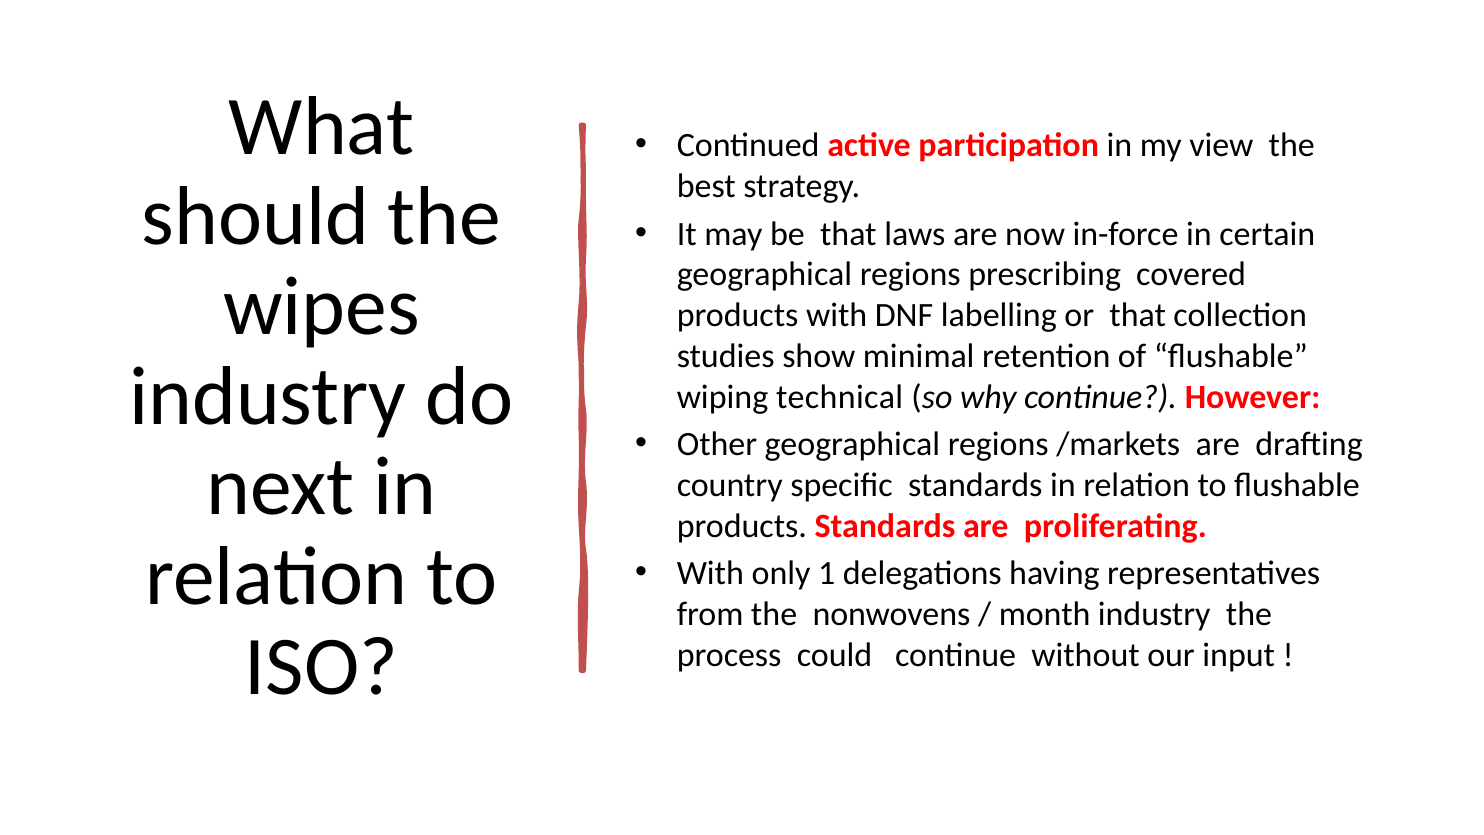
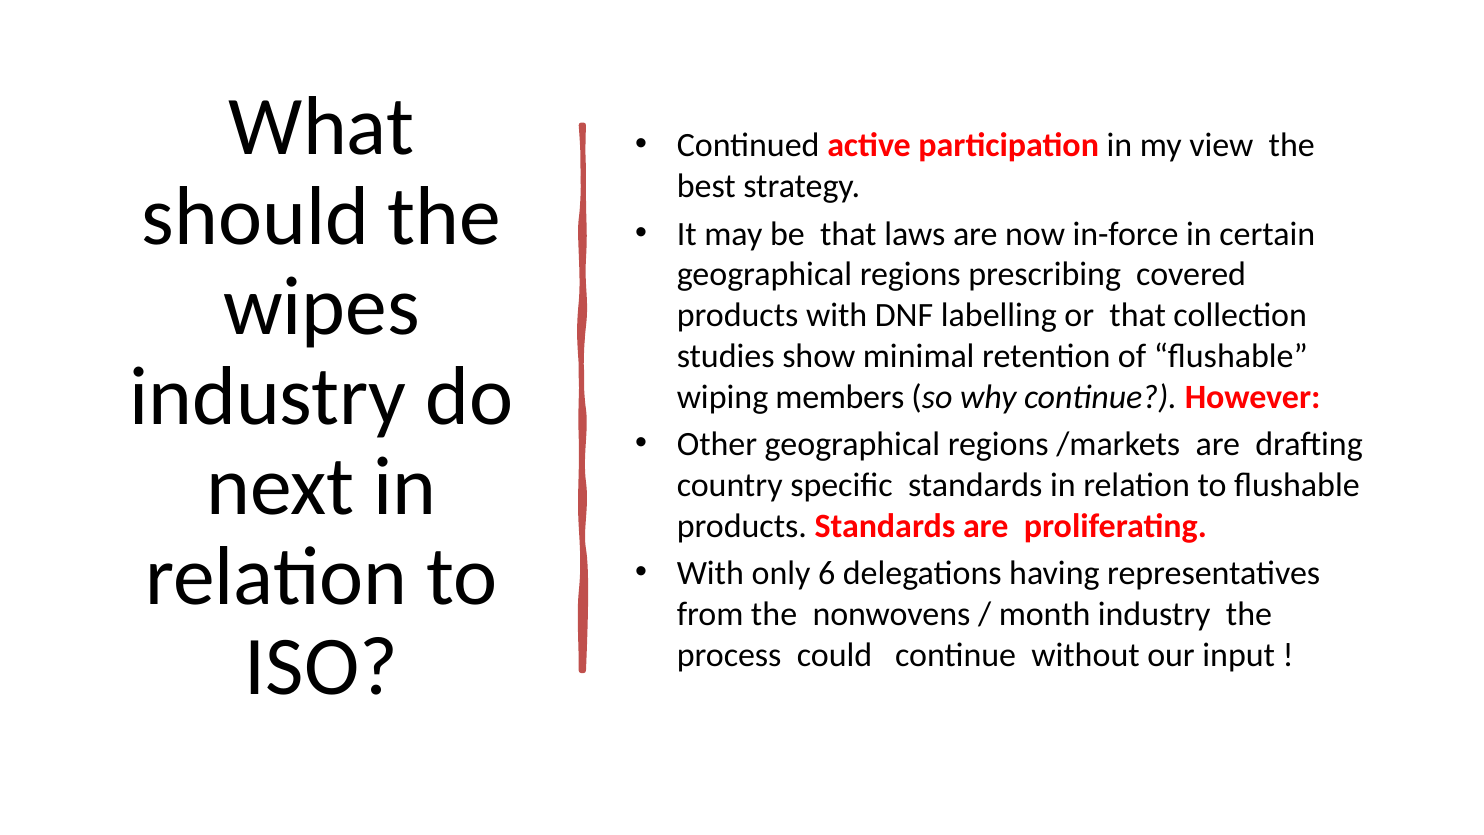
technical: technical -> members (840, 397)
1: 1 -> 6 (827, 573)
